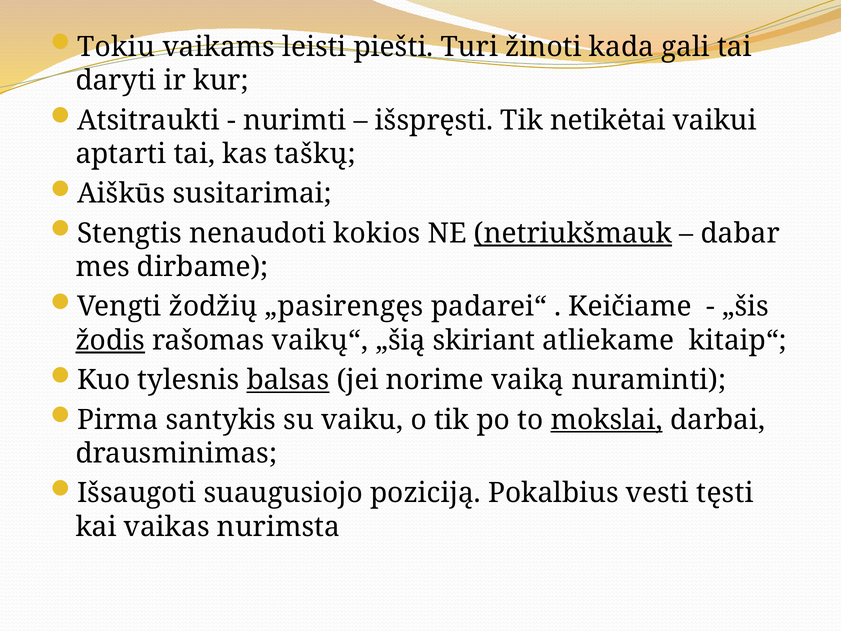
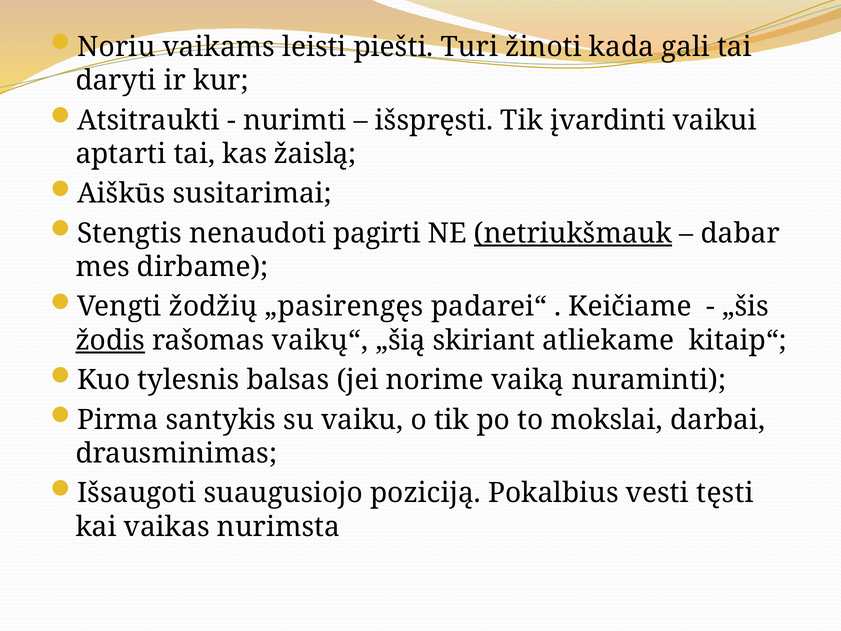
Tokiu: Tokiu -> Noriu (116, 47)
netikėtai: netikėtai -> įvardinti (608, 120)
taškų: taškų -> žaislą (315, 154)
kokios: kokios -> pagirti (377, 233)
balsas underline: present -> none (288, 380)
mokslai underline: present -> none (607, 420)
